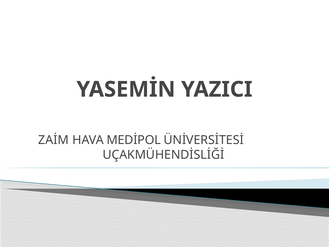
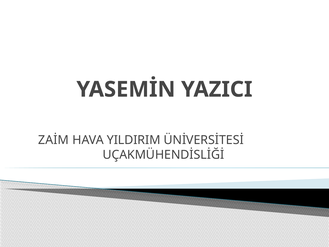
MEDİPOL: MEDİPOL -> YILDIRIM (134, 140)
